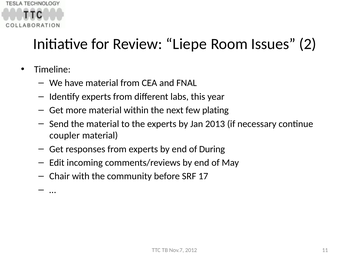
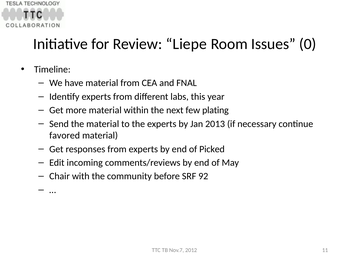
2: 2 -> 0 (308, 44)
coupler: coupler -> favored (65, 135)
During: During -> Picked (212, 149)
17: 17 -> 92 (203, 176)
